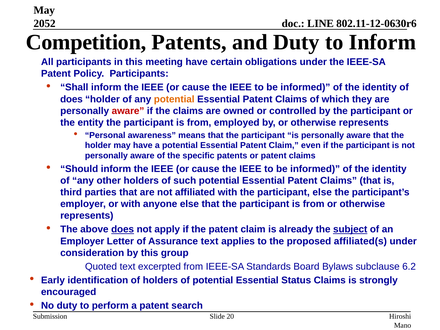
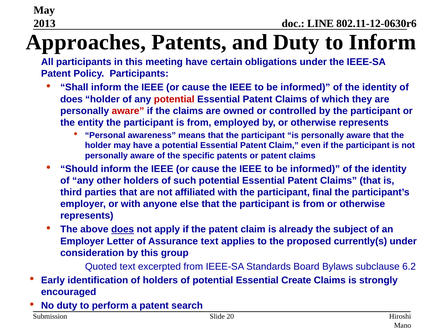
2052: 2052 -> 2013 (45, 23)
Competition: Competition -> Approaches (86, 42)
potential colour: orange -> red (174, 99)
participant else: else -> final (322, 192)
subject underline: present -> none (350, 229)
affiliated(s: affiliated(s -> currently(s (360, 241)
Status: Status -> Create (296, 280)
